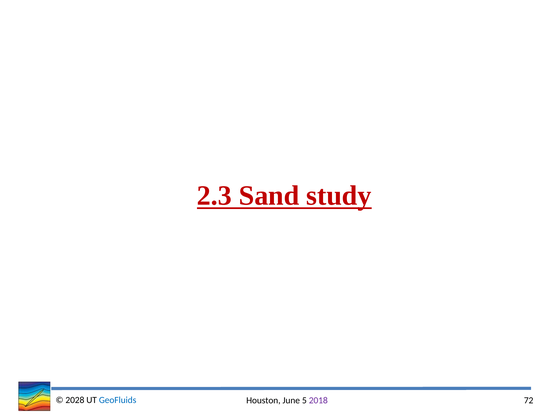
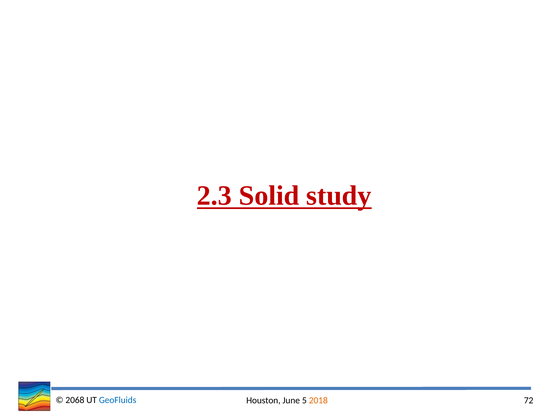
Sand: Sand -> Solid (269, 196)
2028: 2028 -> 2068 (75, 400)
2018 colour: purple -> orange (318, 401)
